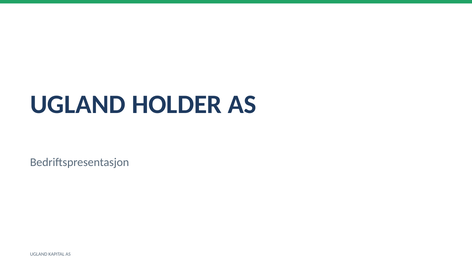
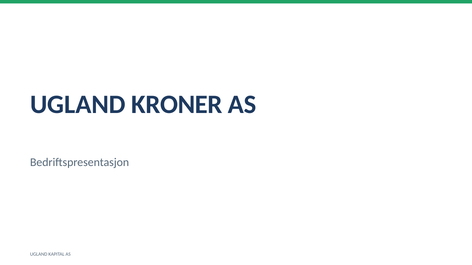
HOLDER: HOLDER -> KRONER (177, 105)
